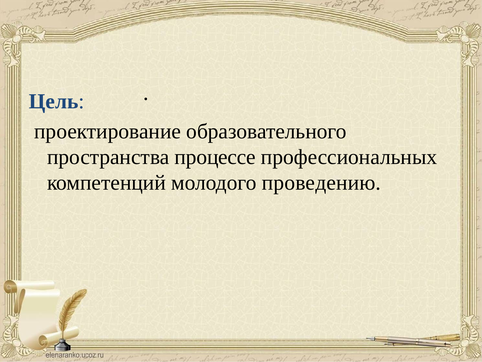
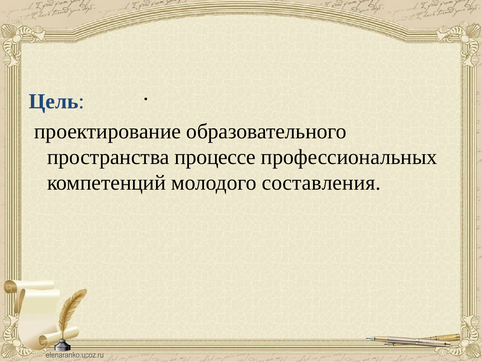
проведению: проведению -> составления (321, 183)
